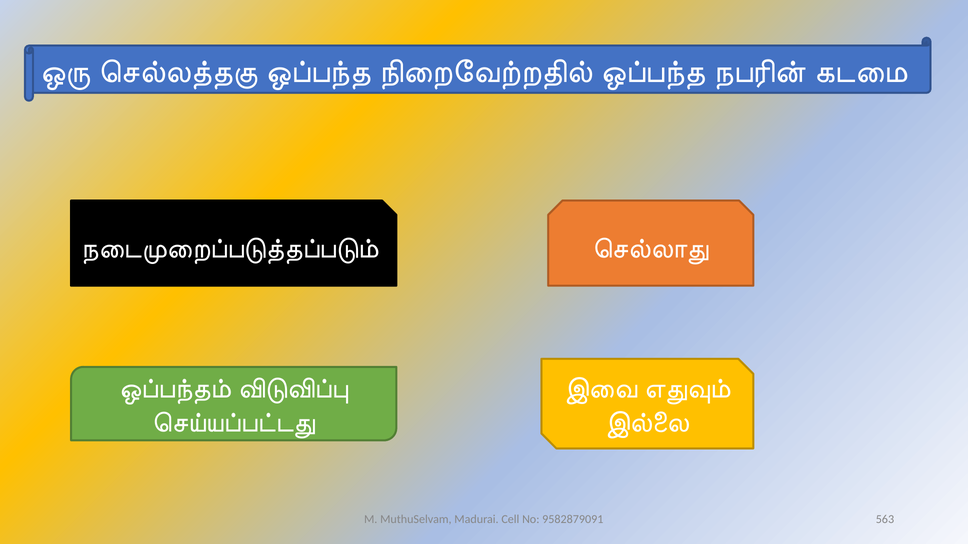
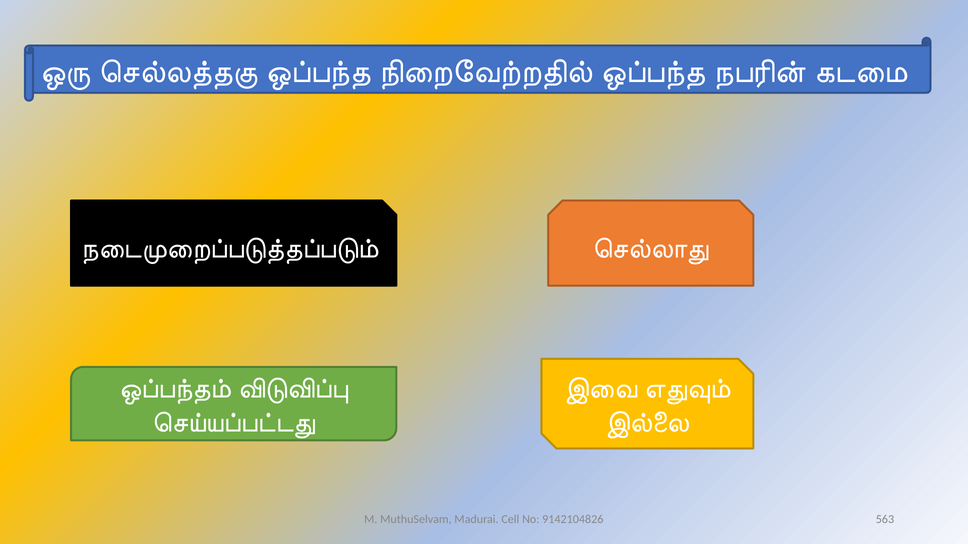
9582879091: 9582879091 -> 9142104826 (573, 520)
